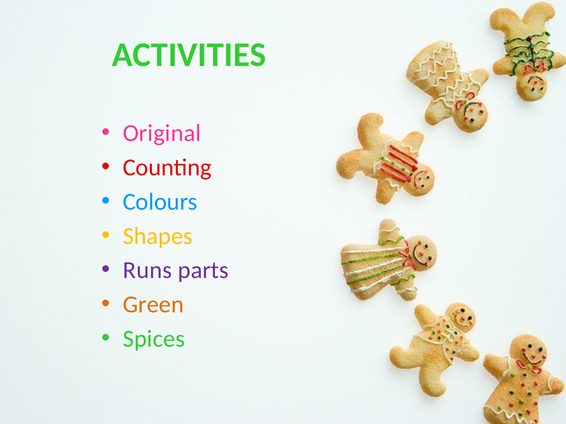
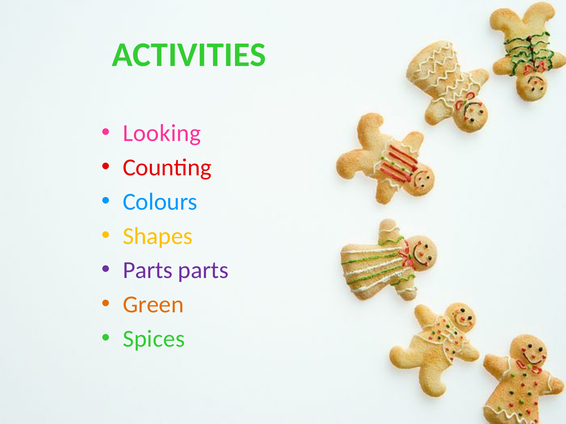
Original: Original -> Looking (162, 133)
Runs: Runs -> Parts (148, 271)
